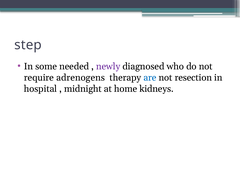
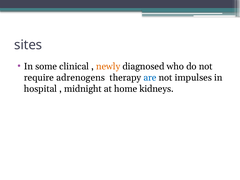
step: step -> sites (28, 45)
needed: needed -> clinical (74, 66)
newly colour: purple -> orange (108, 66)
resection: resection -> impulses (193, 78)
